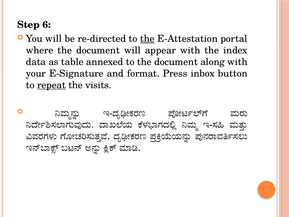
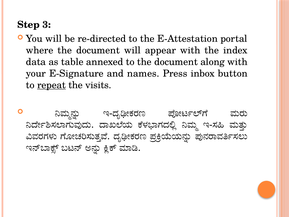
6: 6 -> 3 (47, 25)
the underline: present -> none (147, 39)
format: format -> names (143, 73)
